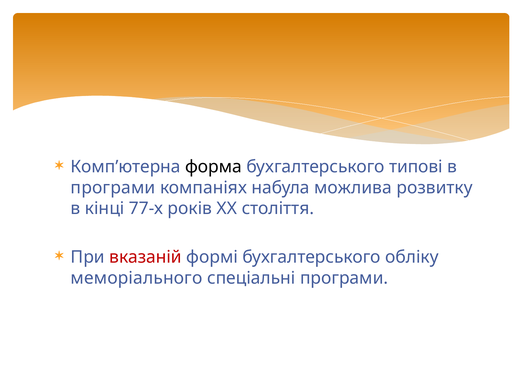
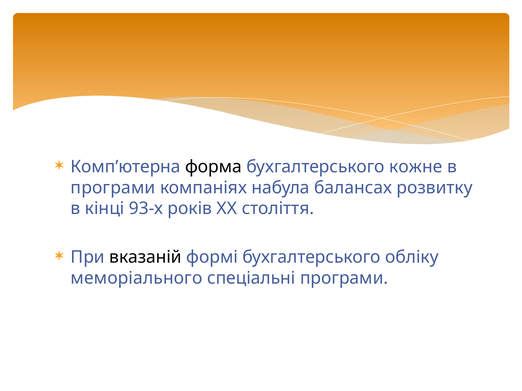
типові: типові -> кожне (416, 167)
можлива: можлива -> балансах (353, 188)
77-х: 77-х -> 93-х (146, 209)
вказаній colour: red -> black (146, 257)
